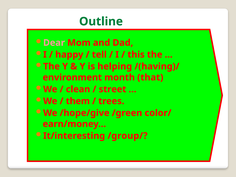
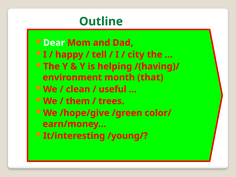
Dear colour: pink -> white (54, 43)
this: this -> city (136, 55)
street: street -> useful (113, 89)
/group/: /group/ -> /young/ (128, 136)
